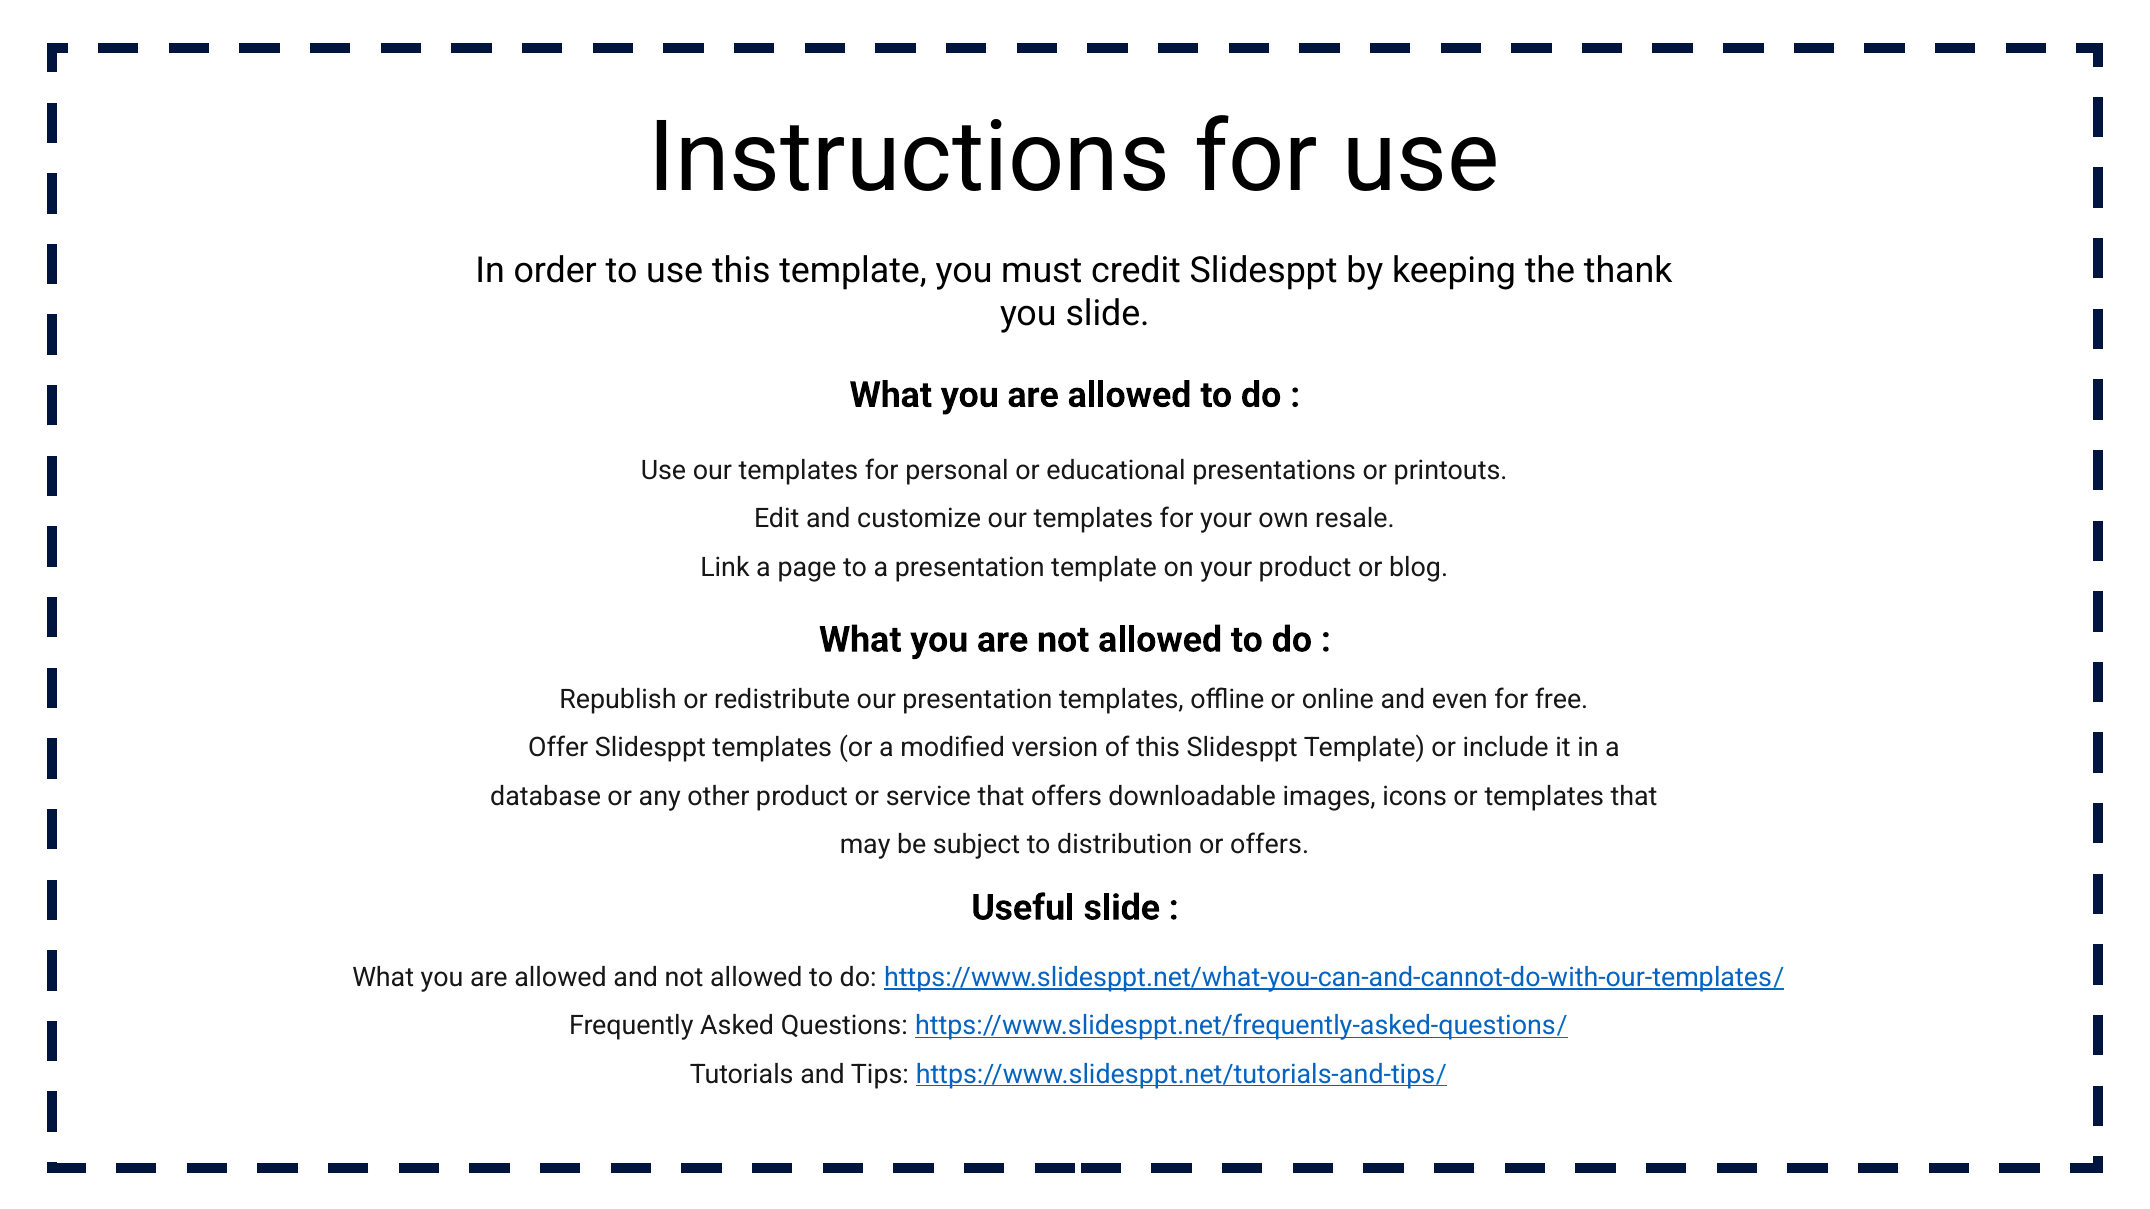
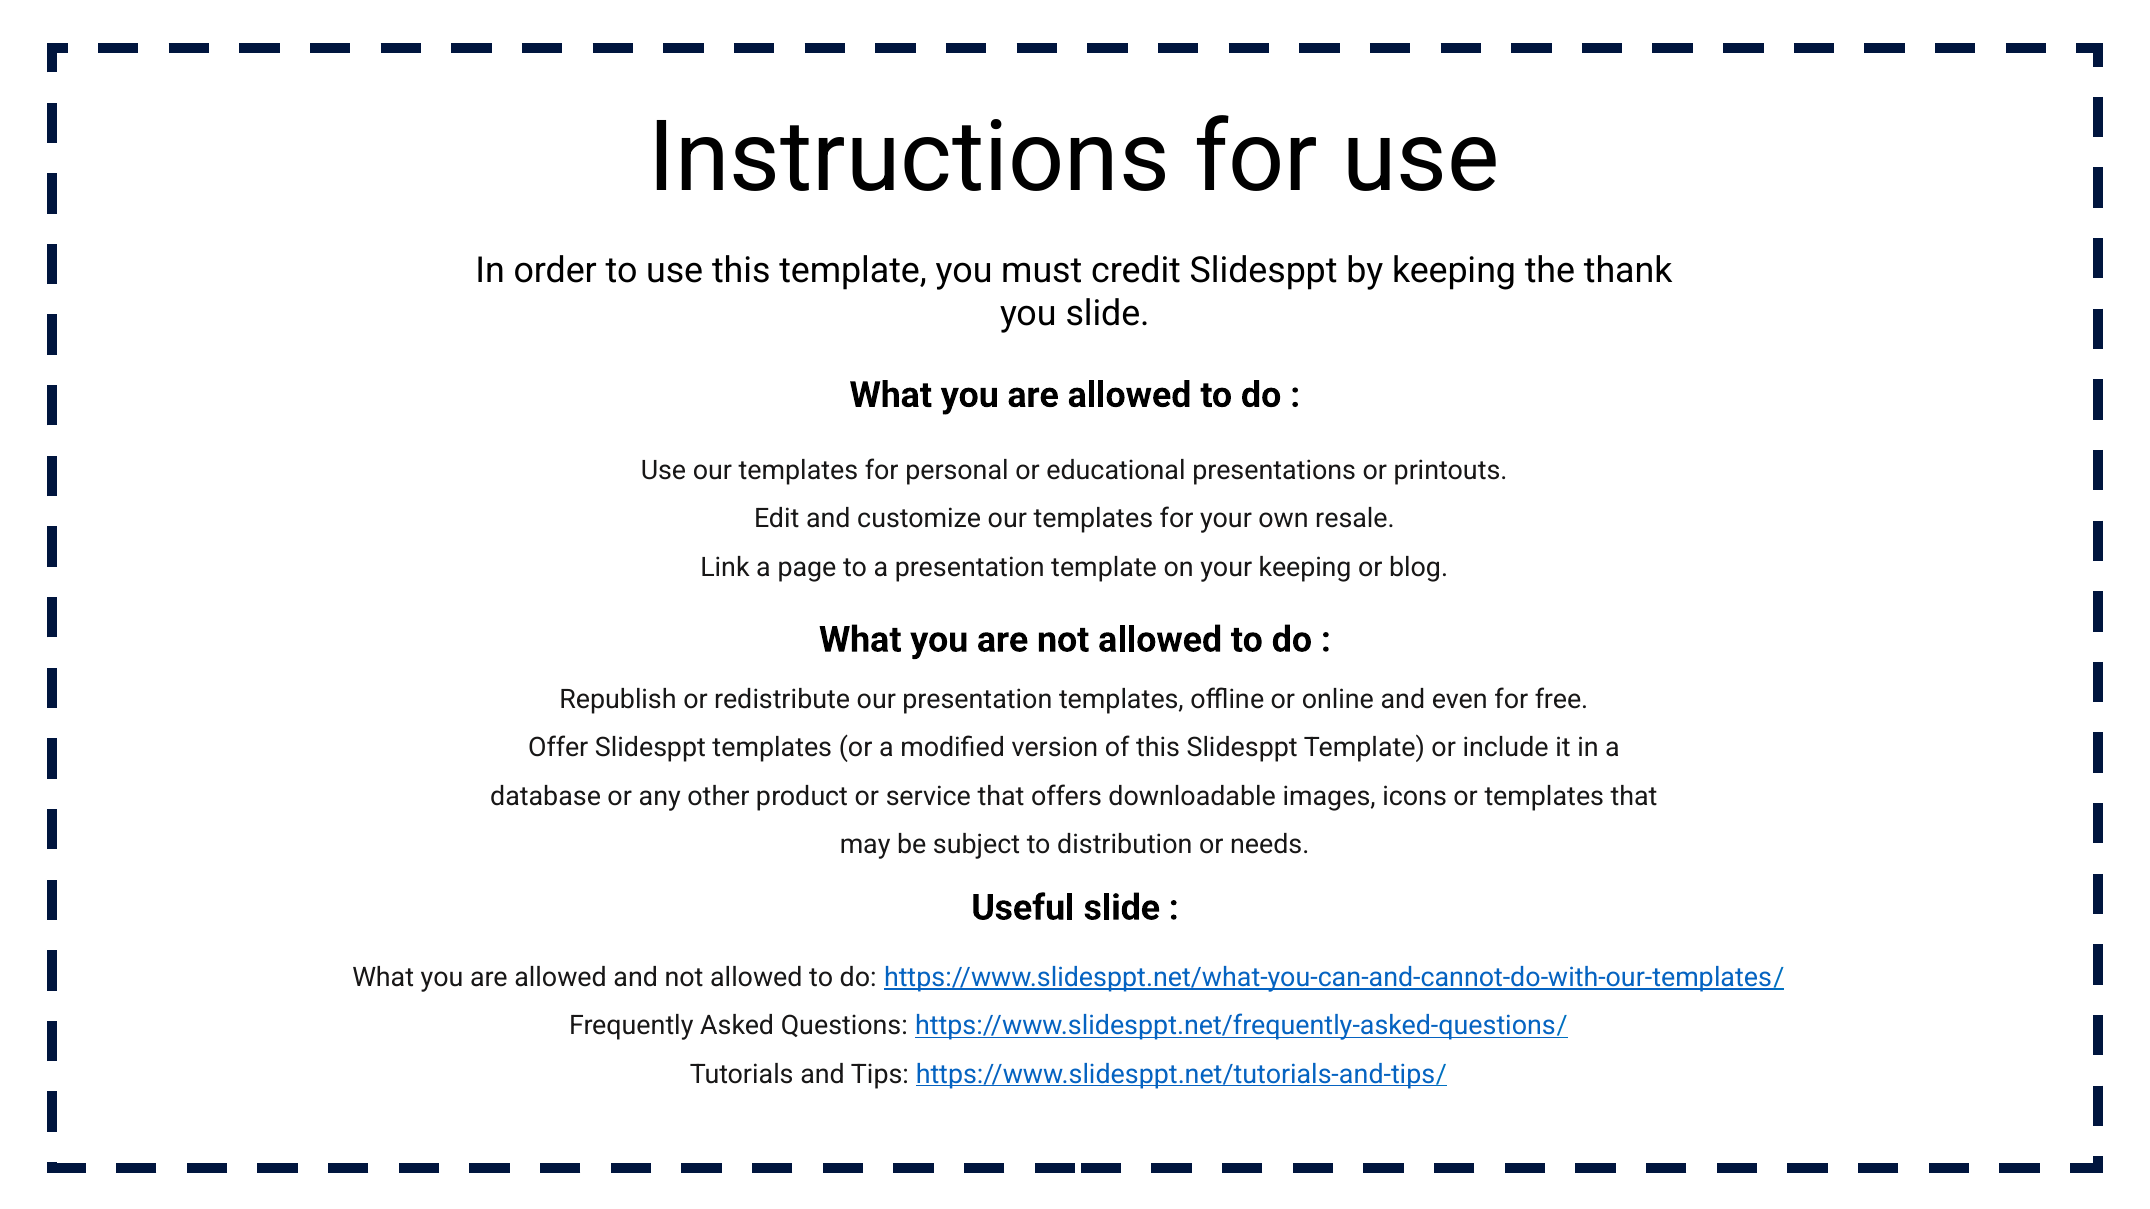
your product: product -> keeping (1305, 568)
or offers: offers -> needs (1270, 845)
